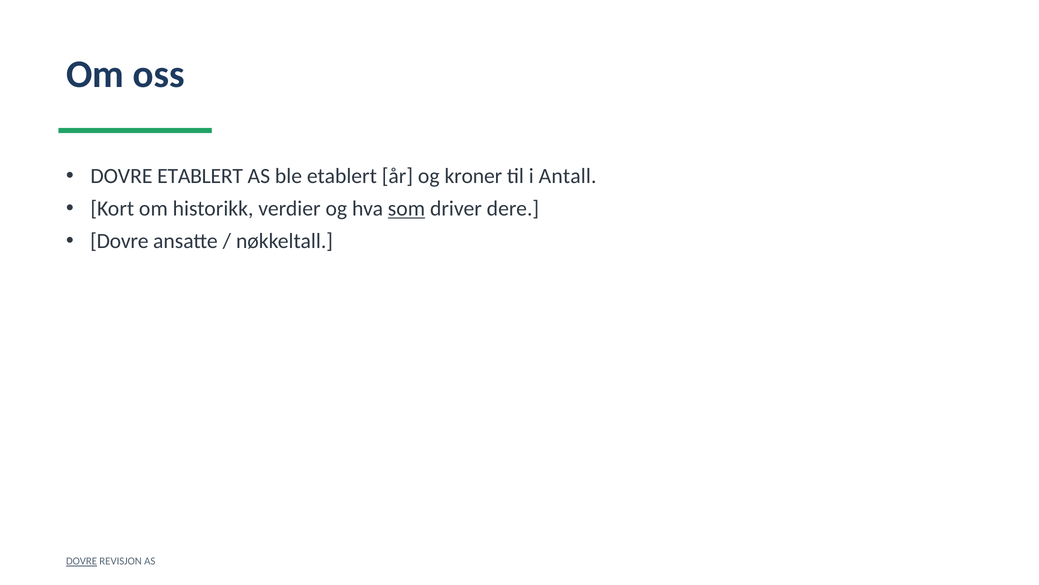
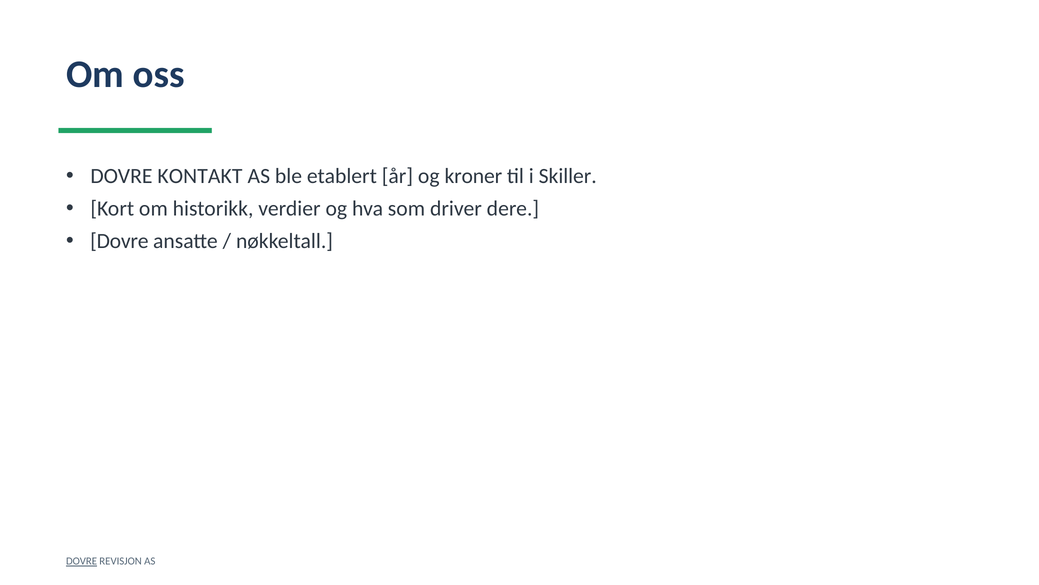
DOVRE ETABLERT: ETABLERT -> KONTAKT (200, 176)
Antall: Antall -> Skiller (568, 176)
som underline: present -> none (406, 208)
